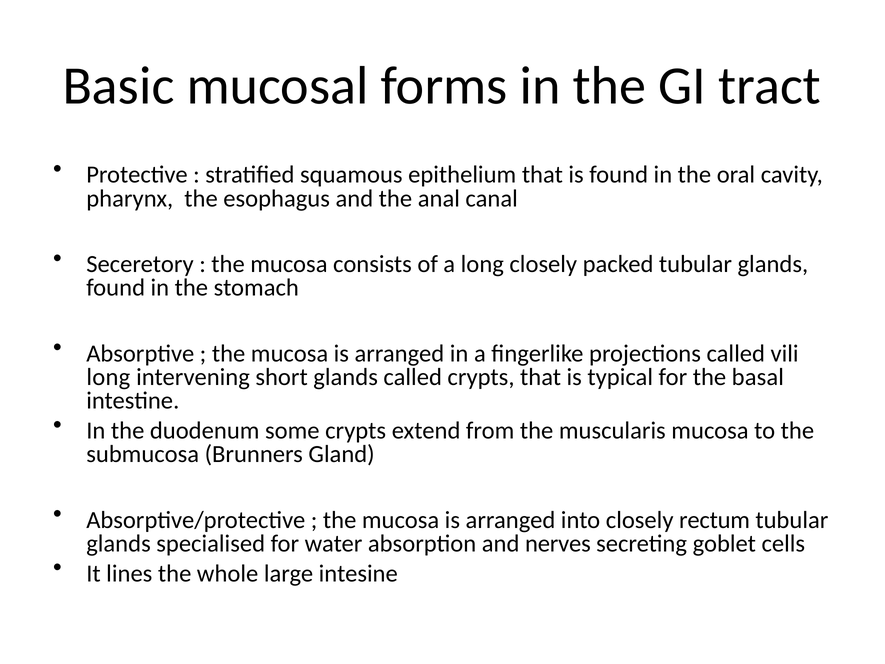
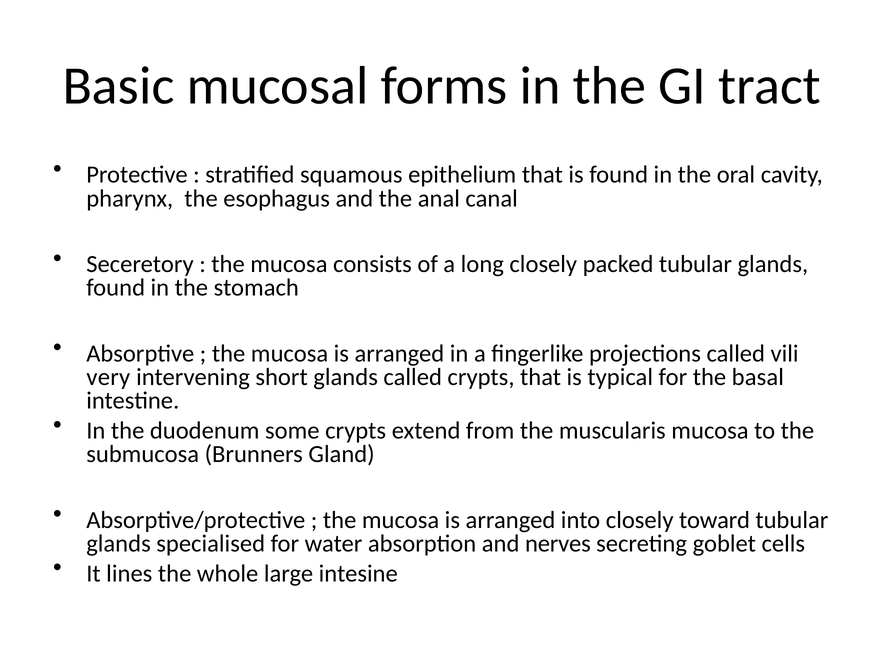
long: long -> very (108, 377)
rectum: rectum -> toward (715, 520)
